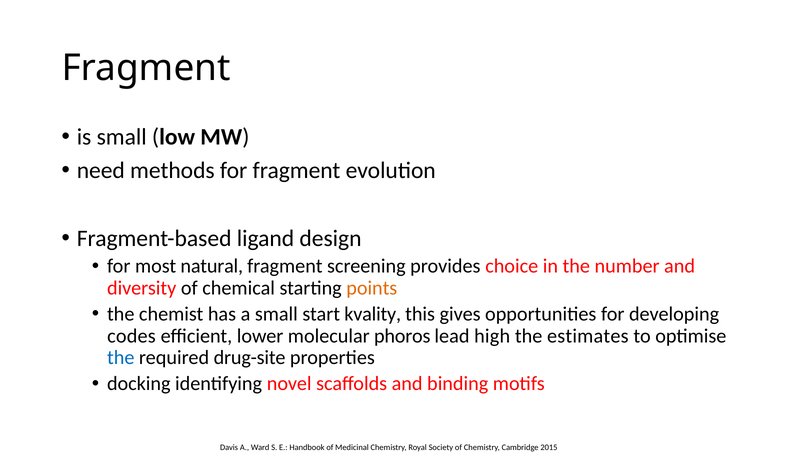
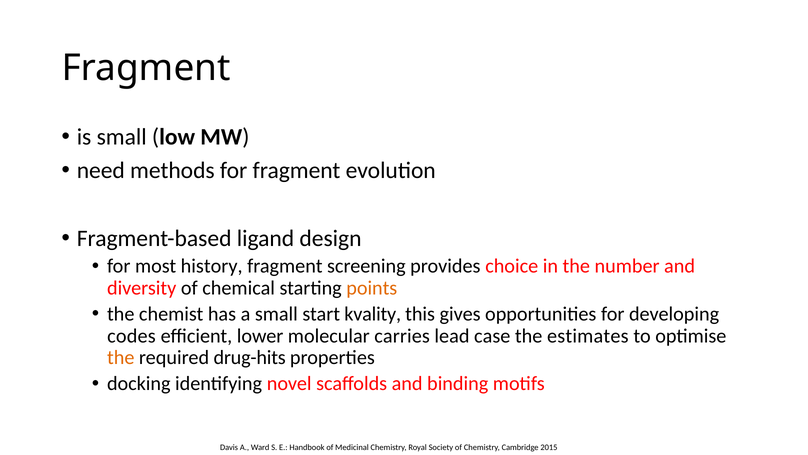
natural: natural -> history (212, 266)
phoros: phoros -> carries (402, 336)
high: high -> case (492, 336)
the colour: blue -> orange (121, 357)
drug-site: drug-site -> drug-hits (250, 357)
